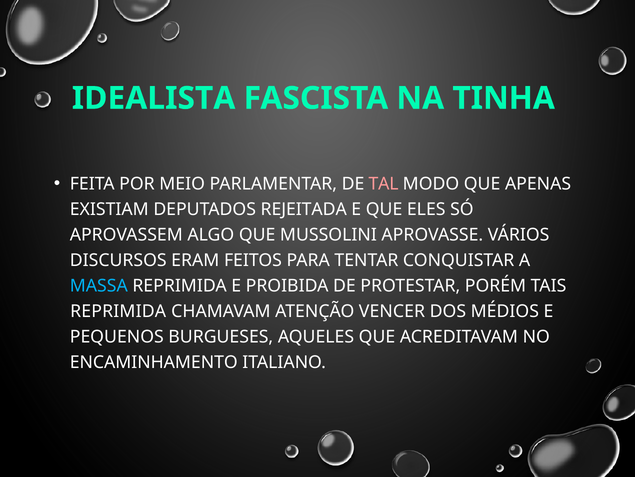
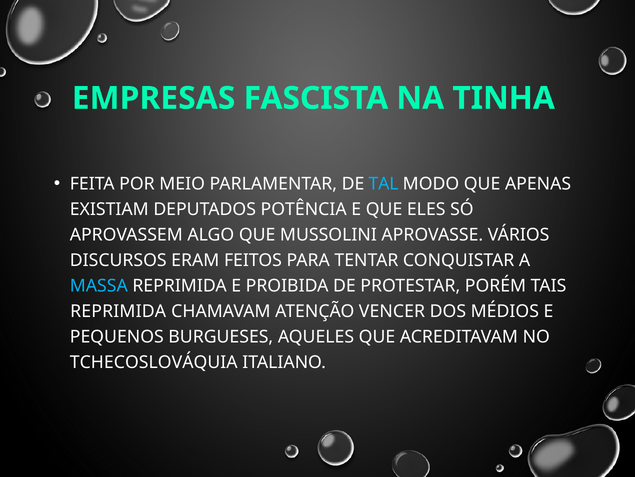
IDEALISTA: IDEALISTA -> EMPRESAS (154, 98)
TAL colour: pink -> light blue (384, 184)
REJEITADA: REJEITADA -> POTÊNCIA (304, 209)
ENCAMINHAMENTO: ENCAMINHAMENTO -> TCHECOSLOVÁQUIA (154, 362)
